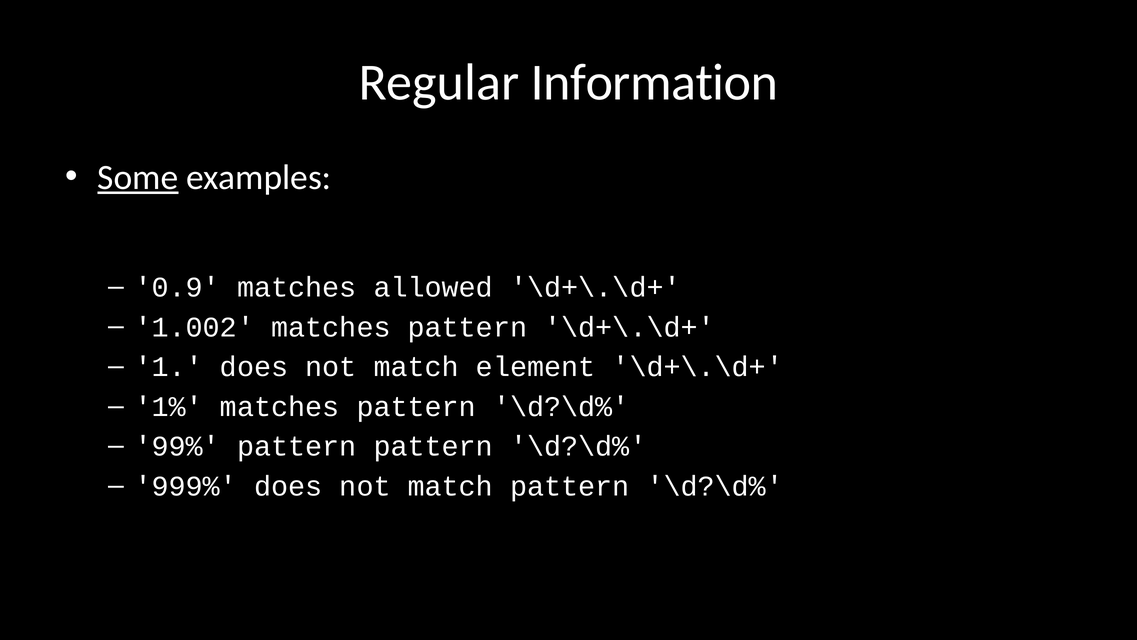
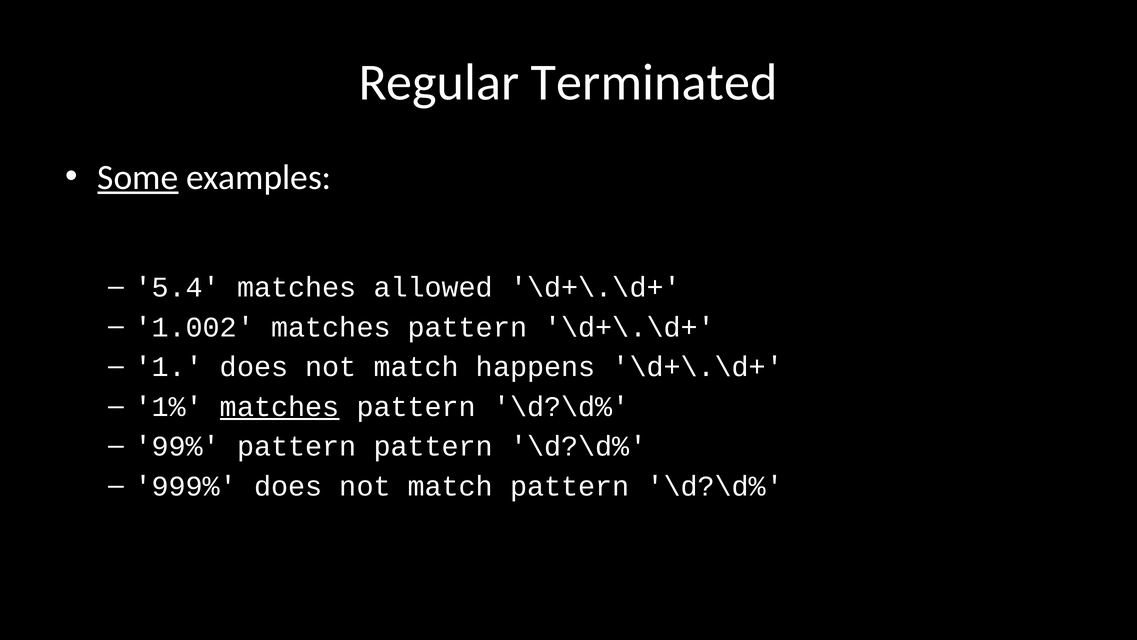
Information: Information -> Terminated (654, 83)
0.9: 0.9 -> 5.4 (177, 287)
element: element -> happens (536, 367)
matches underline: none -> present (280, 407)
